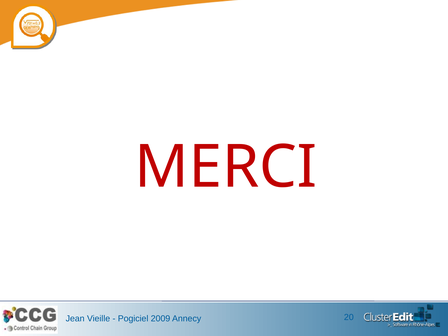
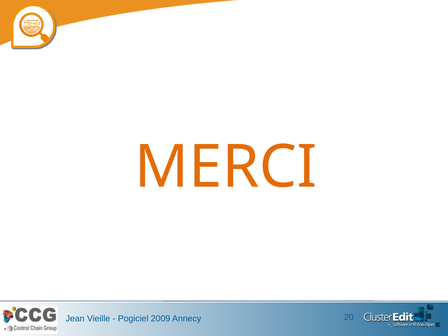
MERCI colour: red -> orange (226, 167)
